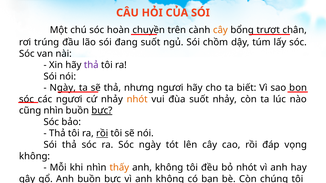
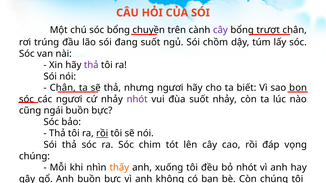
sóc hoàn: hoàn -> bổng (118, 30)
cây colour: orange -> purple (220, 30)
Ngày: Ngày -> Chân (63, 88)
nhót colour: orange -> purple (137, 99)
cũng nhìn: nhìn -> ngái (53, 111)
bực underline: present -> none (102, 111)
Sóc ngày: ngày -> chim (150, 145)
không: không -> chúng (34, 156)
không: không -> xuống (169, 168)
